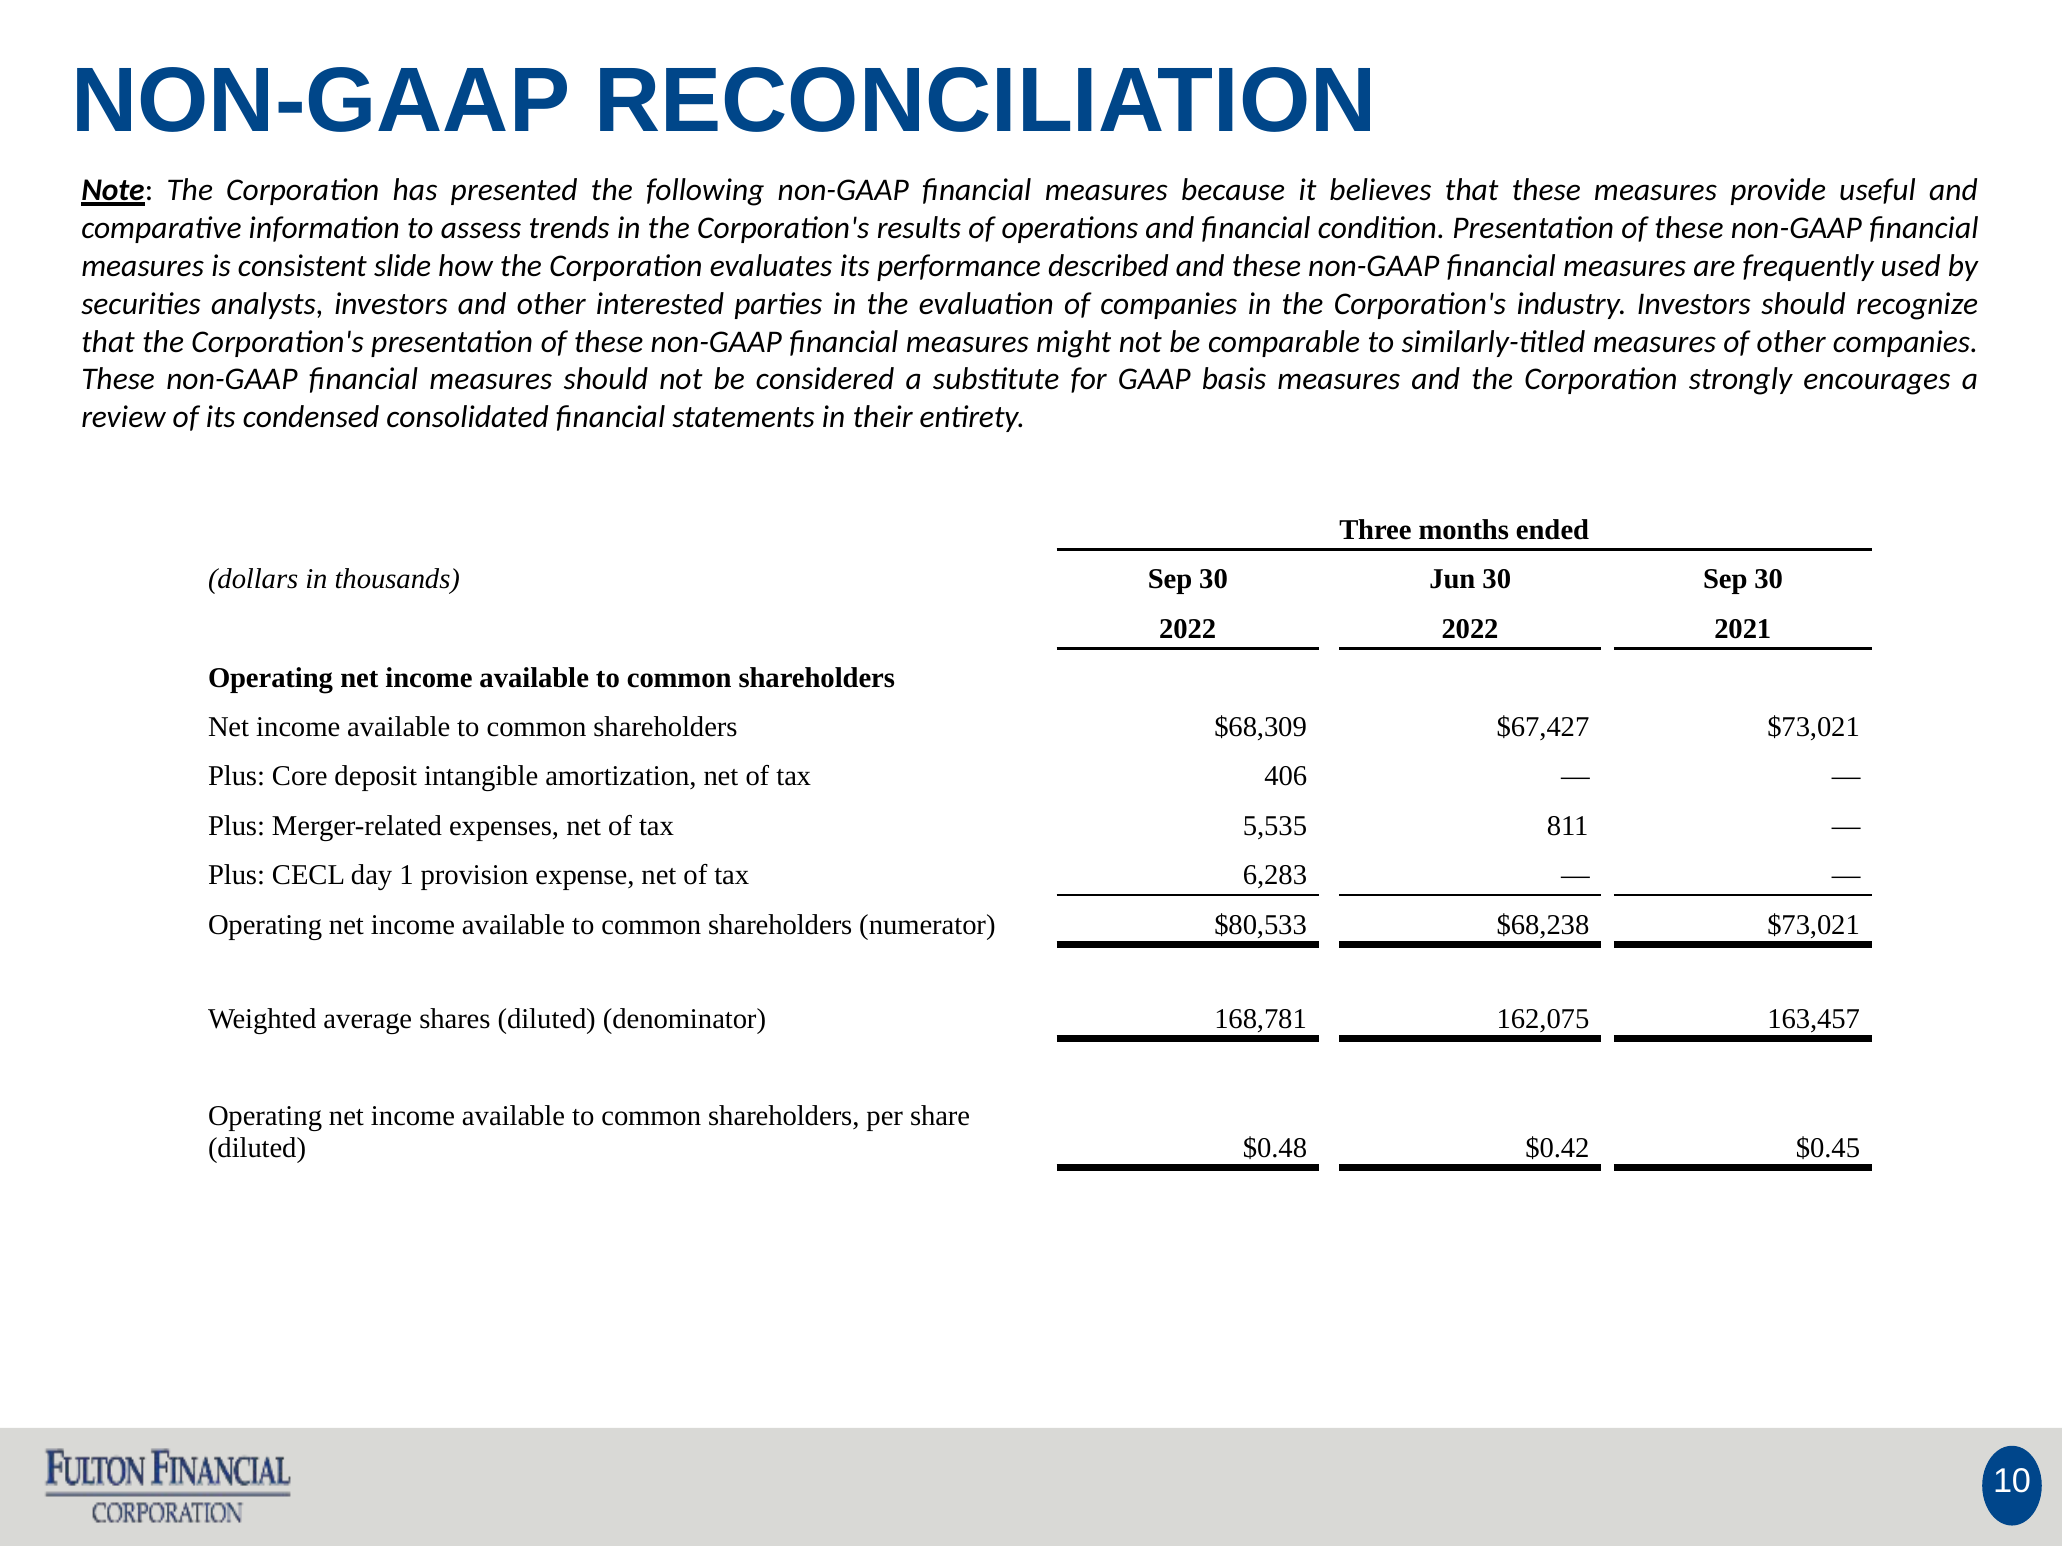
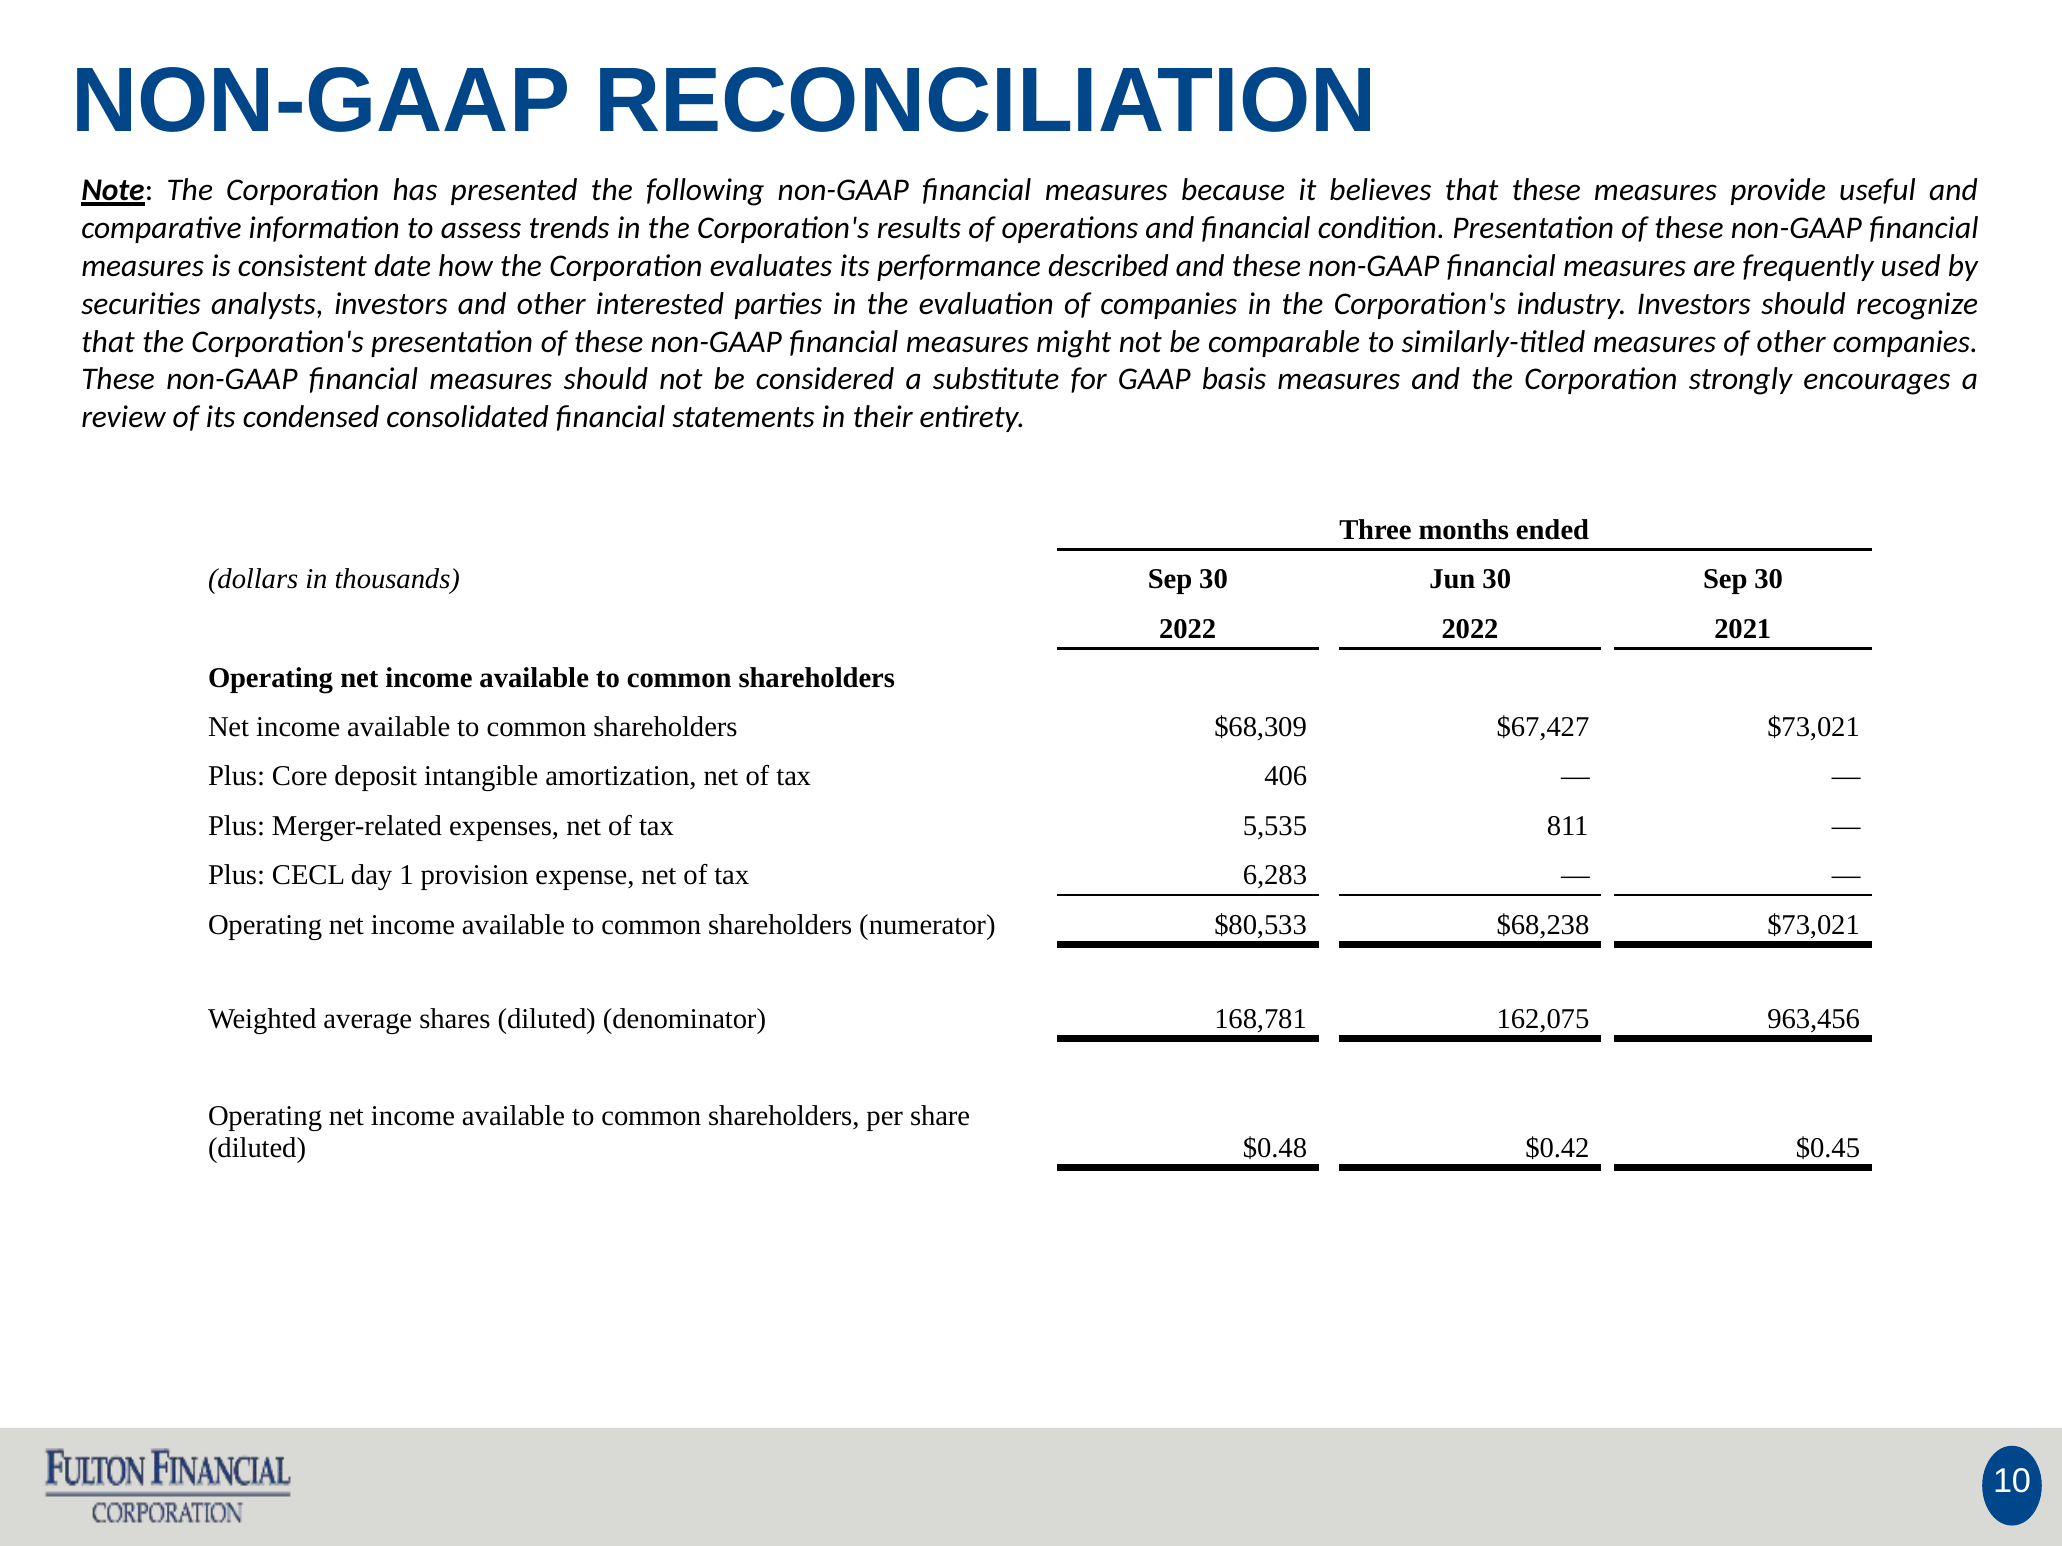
slide: slide -> date (403, 266)
163,457: 163,457 -> 963,456 (1814, 1019)
